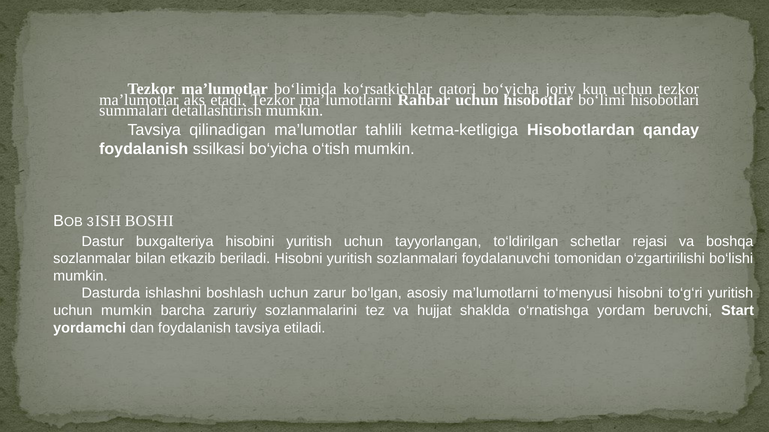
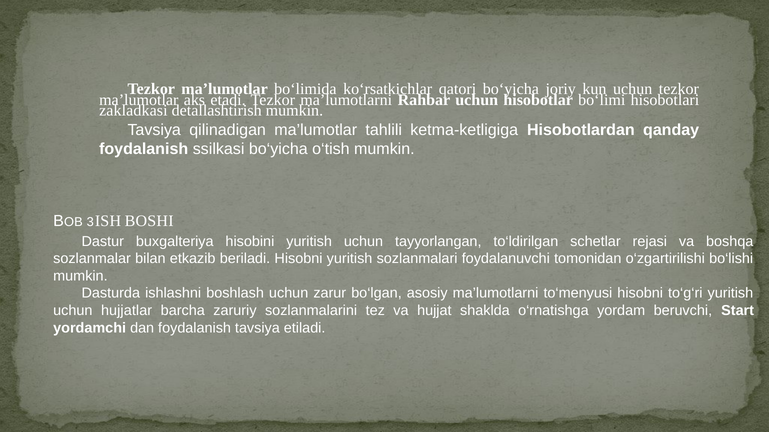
summalari: summalari -> zakladkasi (133, 111)
uchun mumkin: mumkin -> hujjatlar (127, 311)
